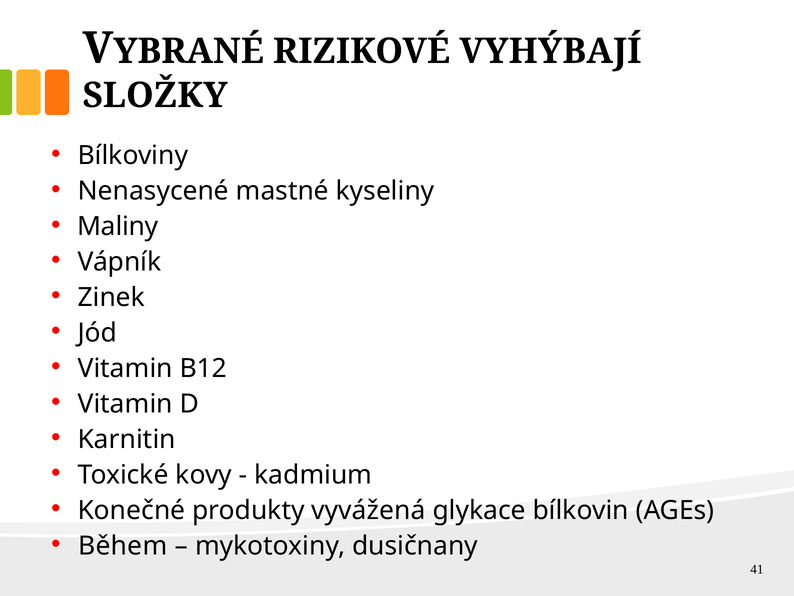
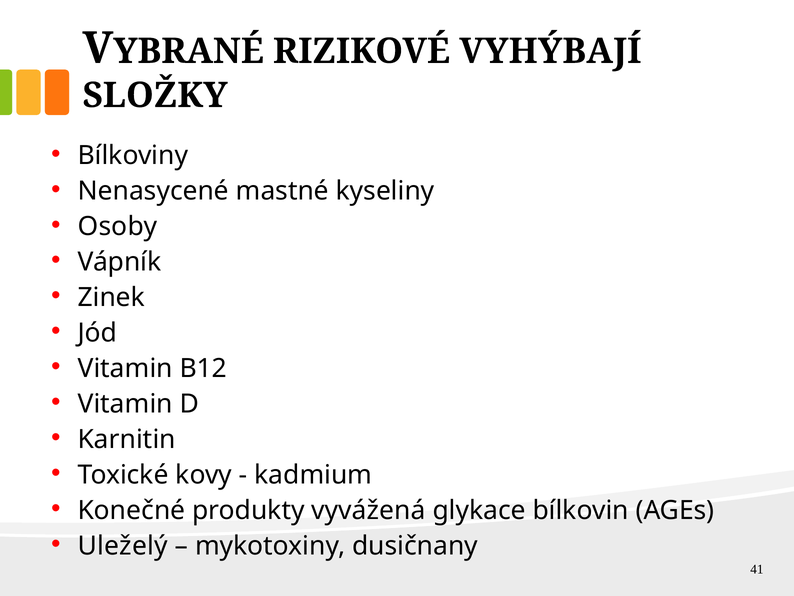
Maliny: Maliny -> Osoby (118, 226)
Během: Během -> Uleželý (123, 545)
